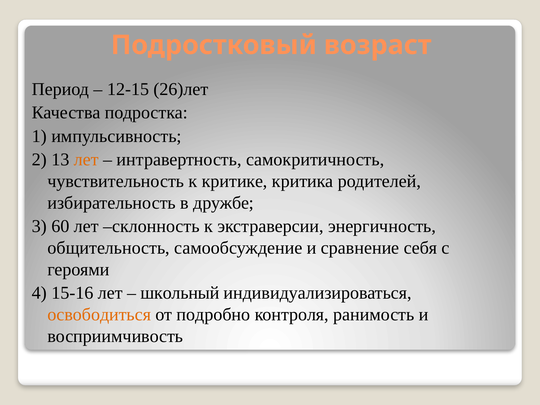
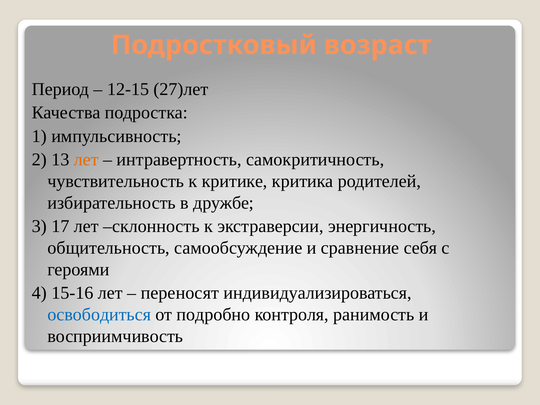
26)лет: 26)лет -> 27)лет (181, 89)
60: 60 -> 17 (60, 226)
школьный: школьный -> переносят (180, 293)
освободиться colour: orange -> blue (99, 315)
